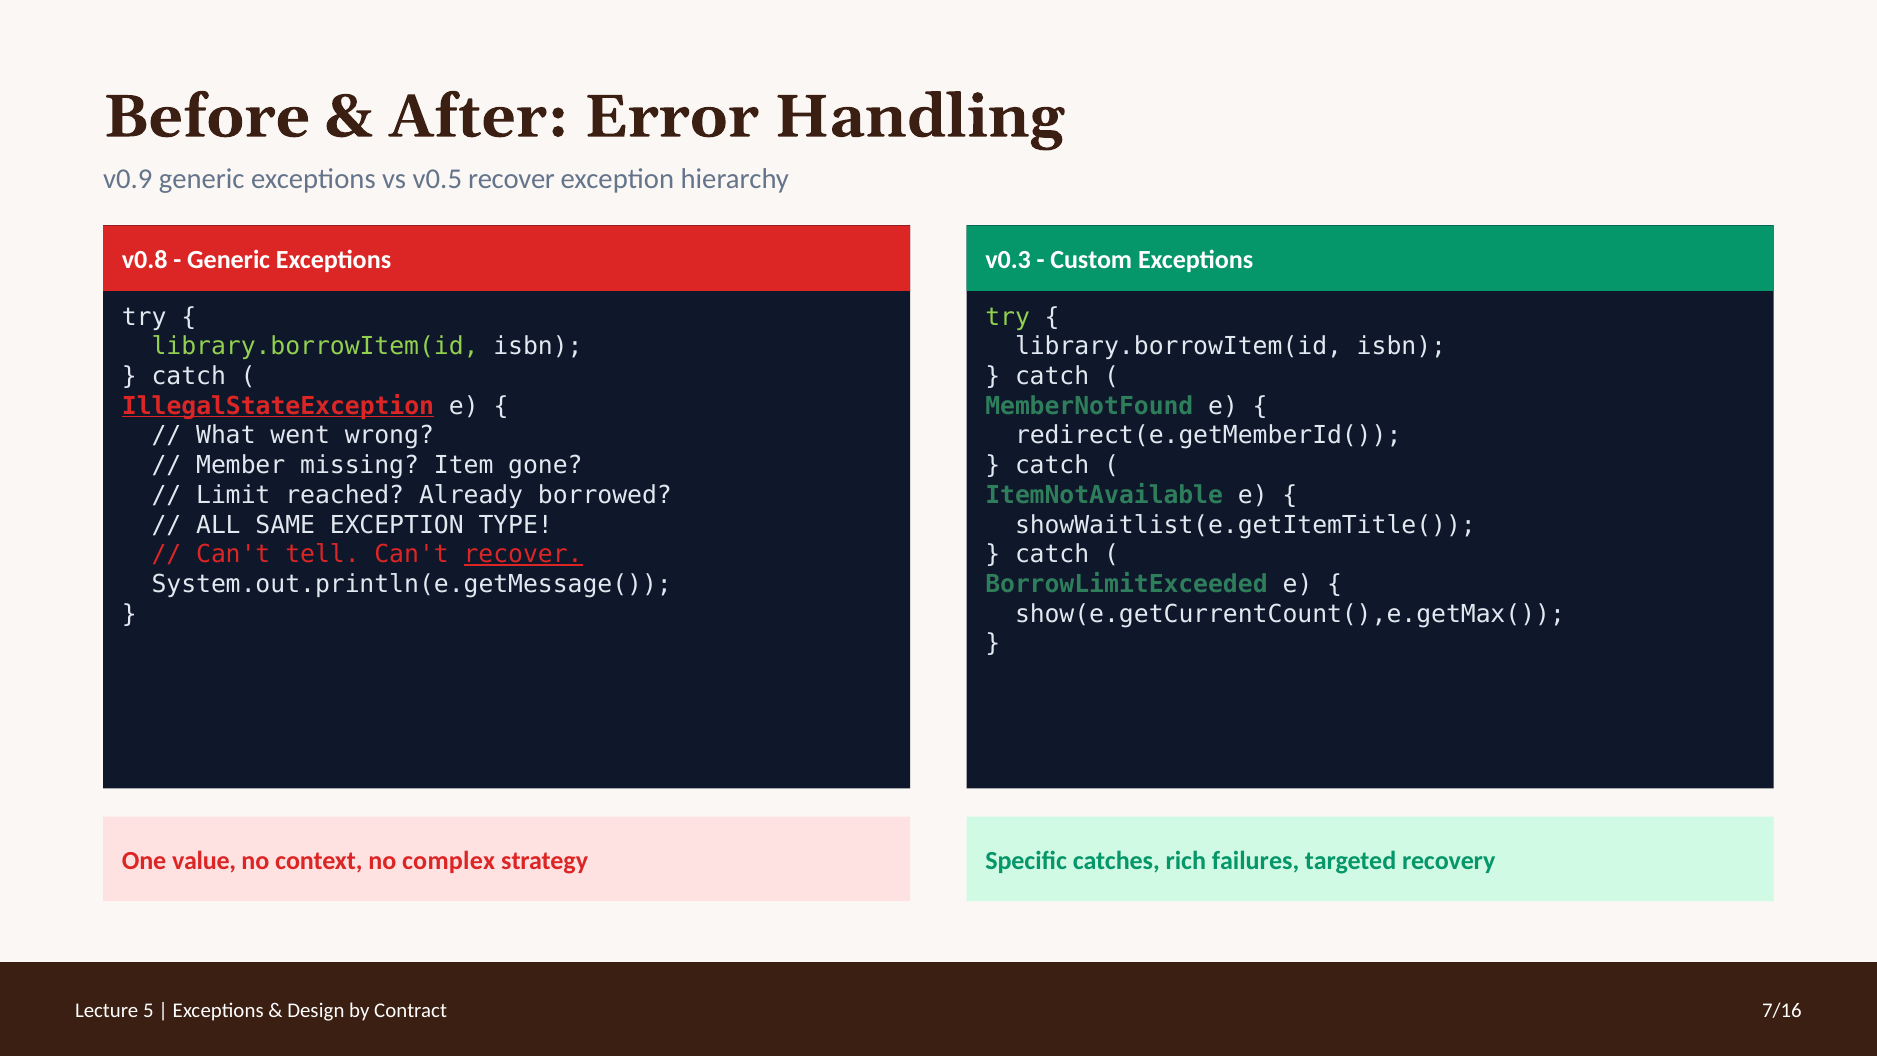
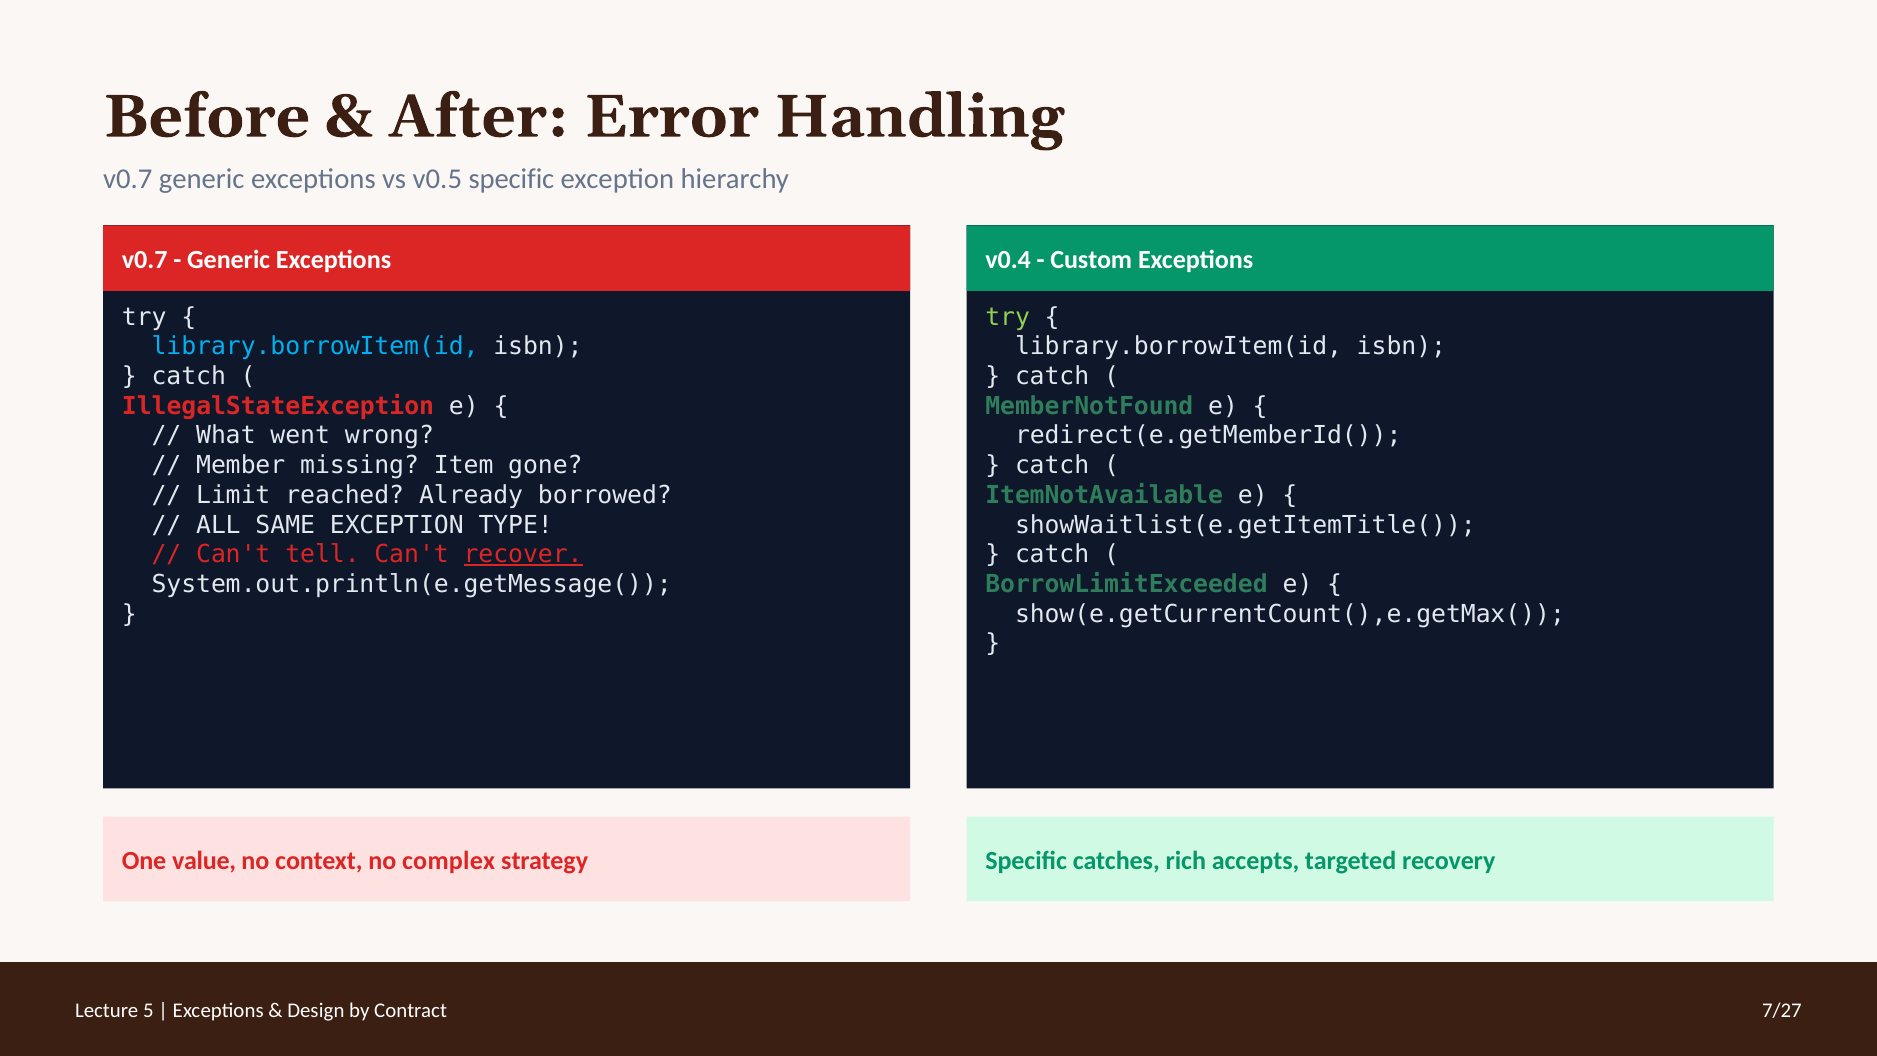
v0.9: v0.9 -> v0.7 (128, 179)
v0.5 recover: recover -> specific (511, 179)
v0.8: v0.8 -> v0.7 (145, 260)
v0.3: v0.3 -> v0.4 (1008, 260)
library.borrowItem(id colour: light green -> light blue (315, 347)
IllegalStateException underline: present -> none (278, 406)
failures: failures -> accepts (1256, 861)
7/16: 7/16 -> 7/27 (1782, 1010)
